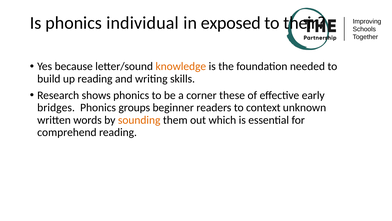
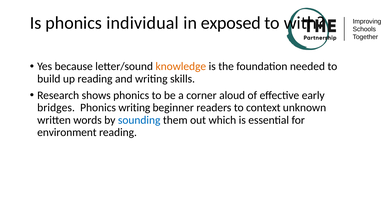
their: their -> with (304, 23)
these: these -> aloud (232, 95)
Phonics groups: groups -> writing (134, 107)
sounding colour: orange -> blue (139, 120)
comprehend: comprehend -> environment (67, 132)
